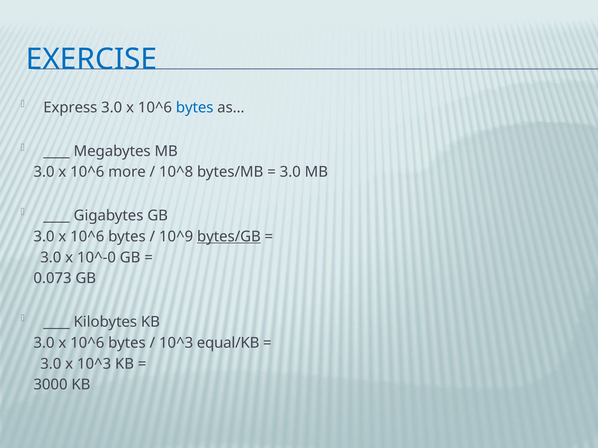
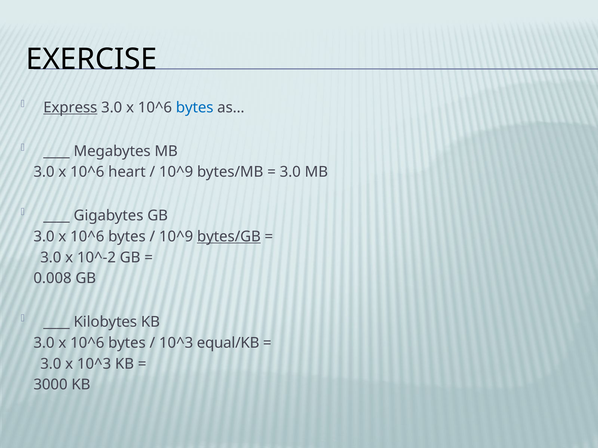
EXERCISE colour: blue -> black (92, 59)
Express underline: none -> present (70, 108)
more: more -> heart (127, 172)
10^8: 10^8 -> 10^9 (176, 172)
10^-0: 10^-0 -> 10^-2 (96, 258)
0.073: 0.073 -> 0.008 (53, 279)
